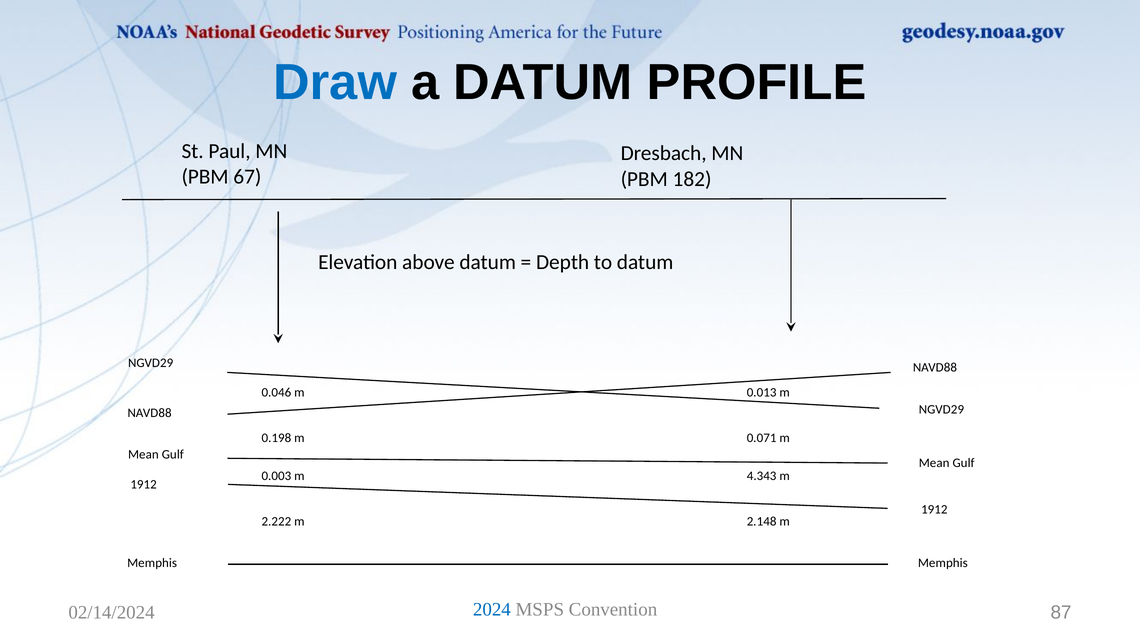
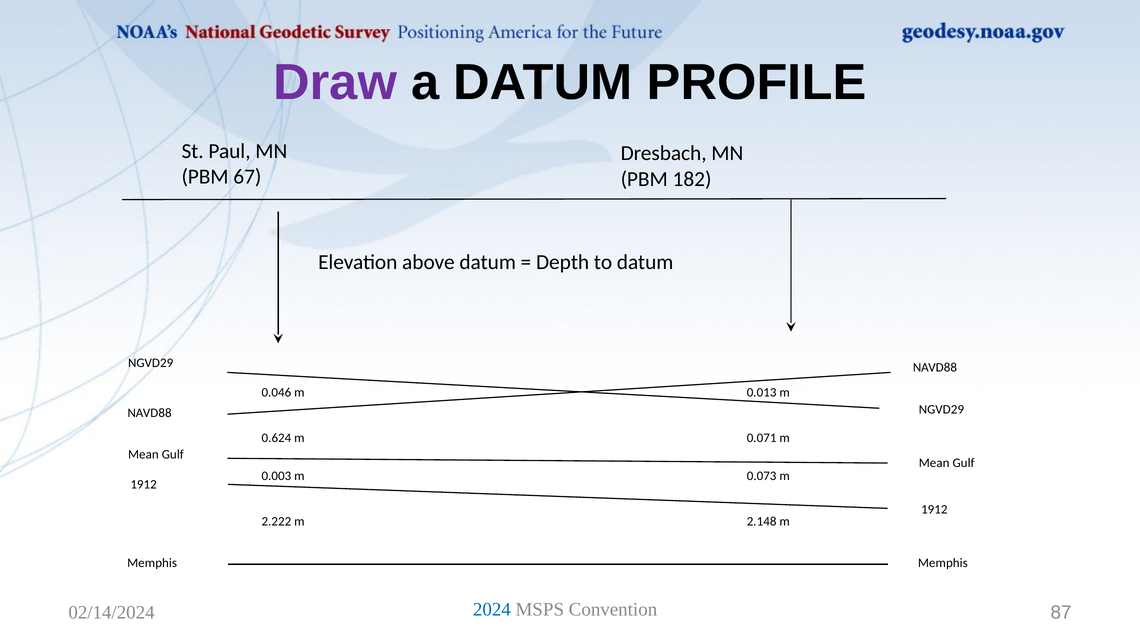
Draw colour: blue -> purple (335, 83)
0.198: 0.198 -> 0.624 (276, 438)
4.343: 4.343 -> 0.073 (762, 476)
